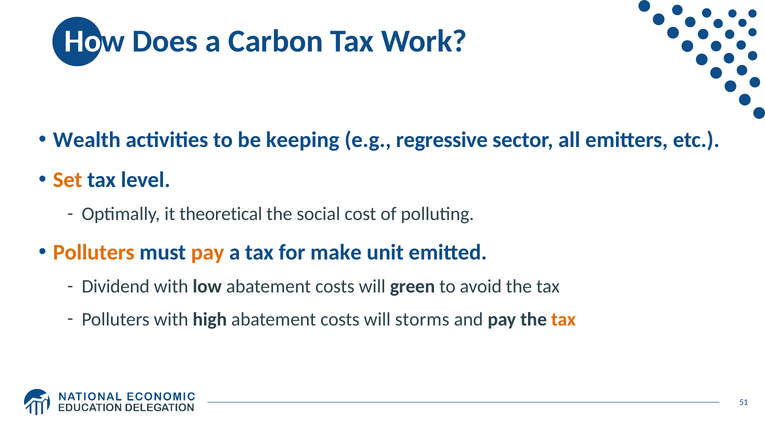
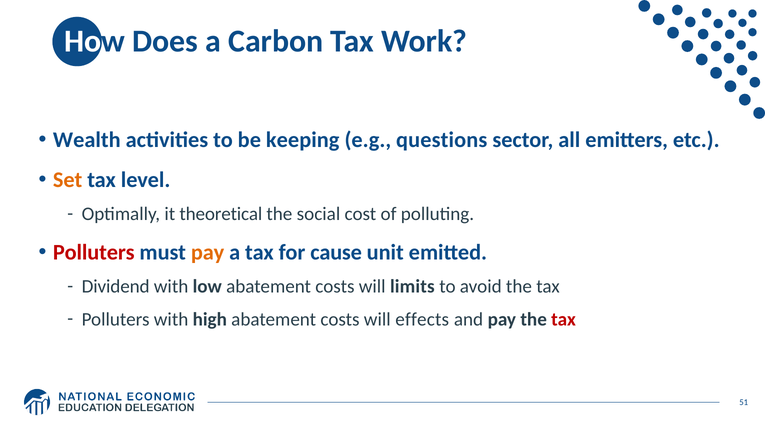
regressive: regressive -> questions (442, 140)
Polluters colour: orange -> red (94, 252)
make: make -> cause (336, 252)
green: green -> limits (412, 287)
storms: storms -> effects (422, 319)
tax colour: orange -> red (563, 319)
